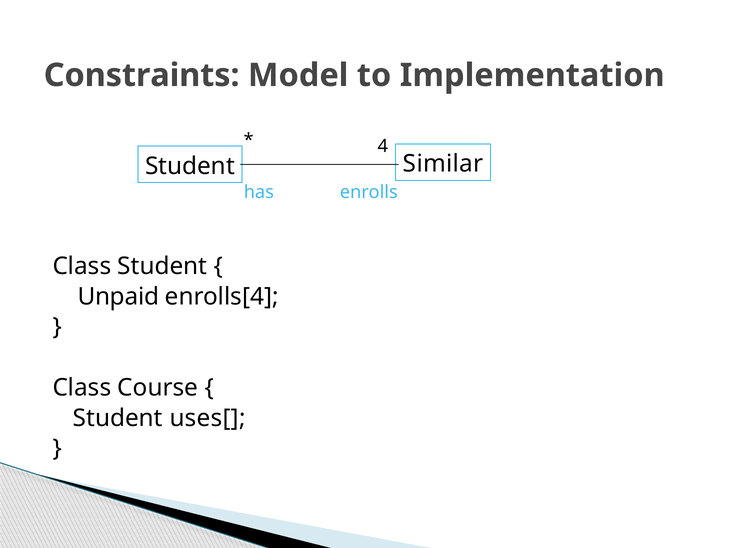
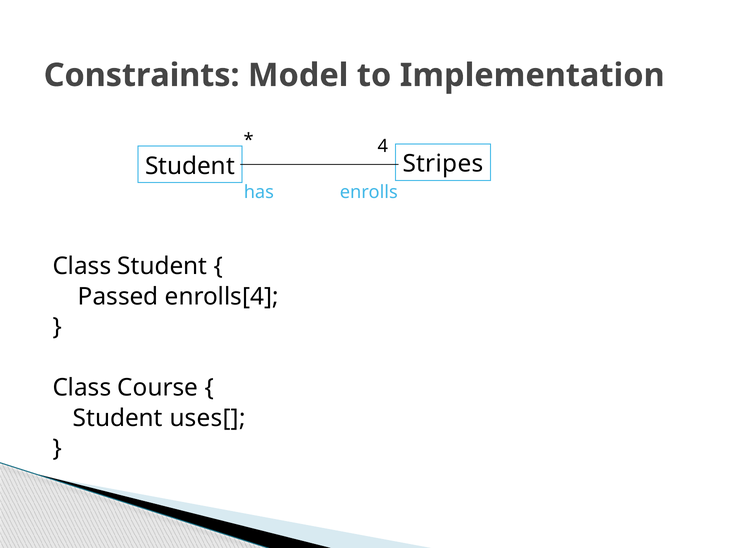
Similar: Similar -> Stripes (443, 164)
Unpaid: Unpaid -> Passed (118, 297)
